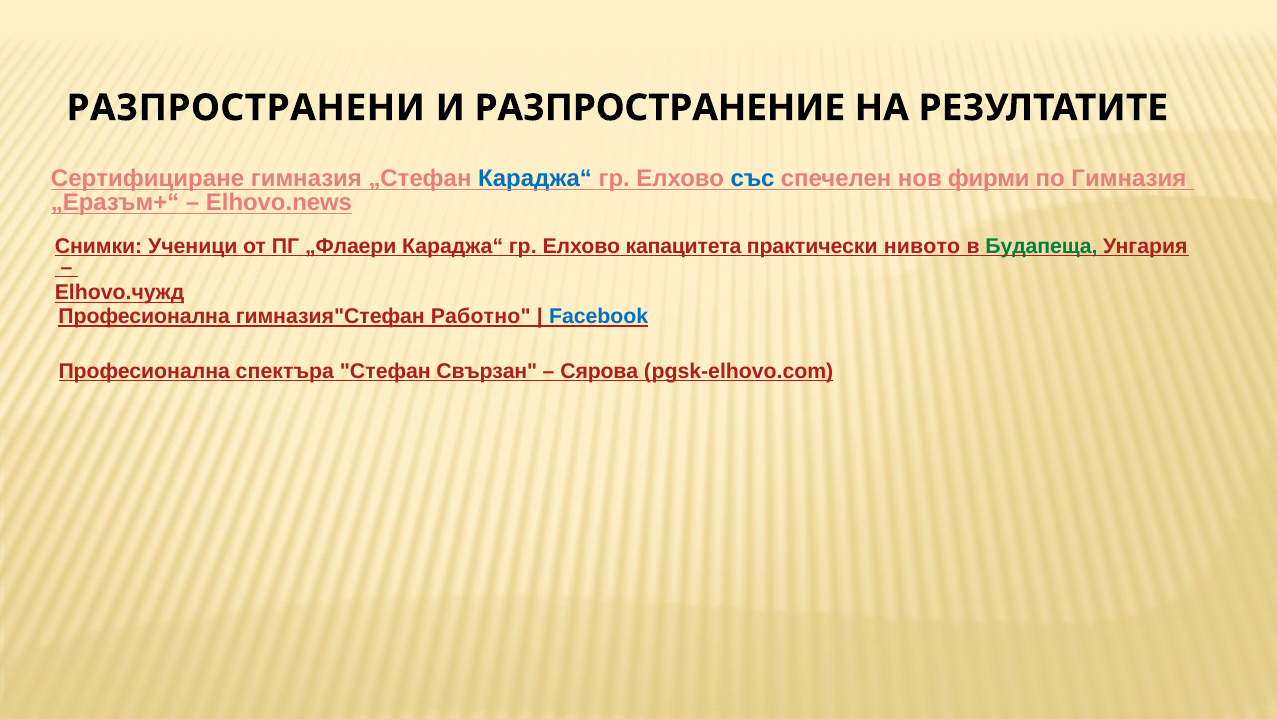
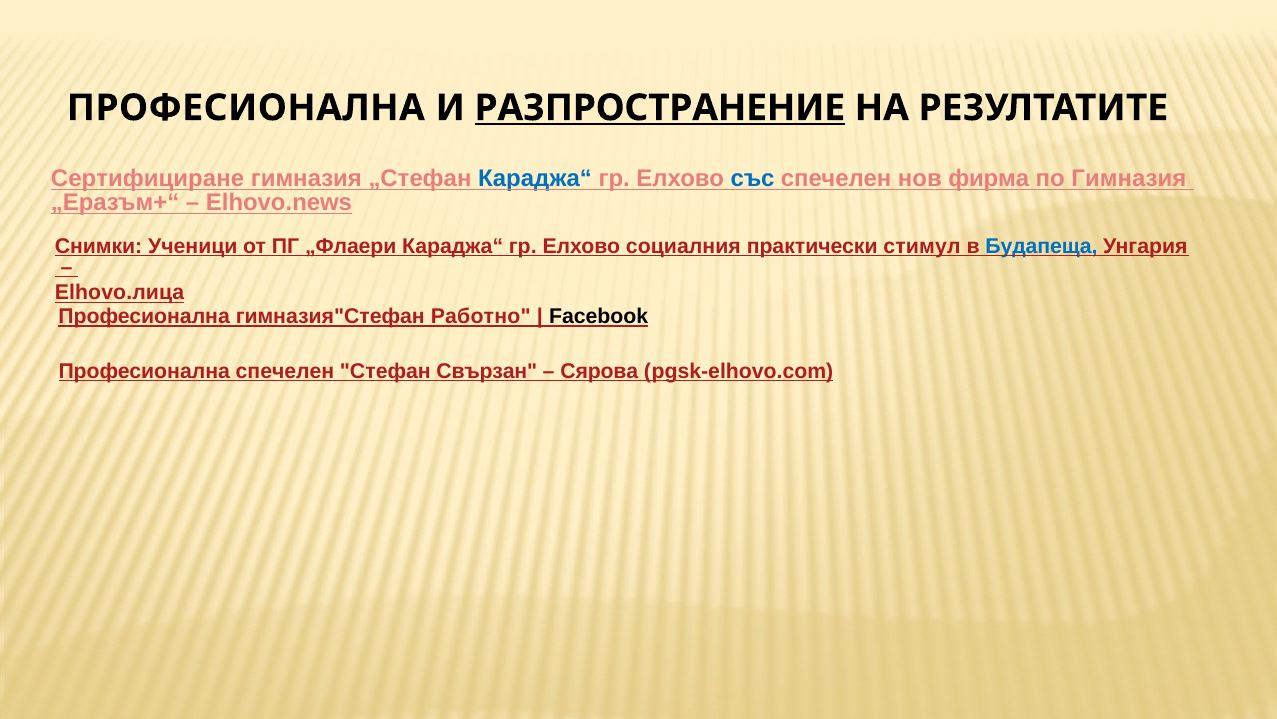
РАЗПРОСТРАНЕНИ: РАЗПРОСТРАНЕНИ -> ПРОФЕСИОНАЛНА (246, 108)
РАЗПРОСТРАНЕНИЕ underline: none -> present (660, 108)
фирми: фирми -> фирма (989, 179)
капацитета: капацитета -> социалния (683, 246)
нивото: нивото -> стимул (922, 246)
Будапеща colour: green -> blue (1041, 246)
Elhovo.чужд: Elhovo.чужд -> Elhovo.лица (119, 293)
Facebook colour: blue -> black (599, 316)
Професионална спектъра: спектъра -> спечелен (285, 371)
